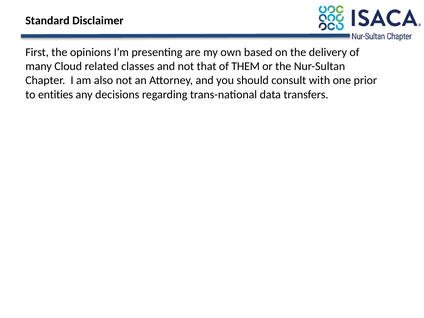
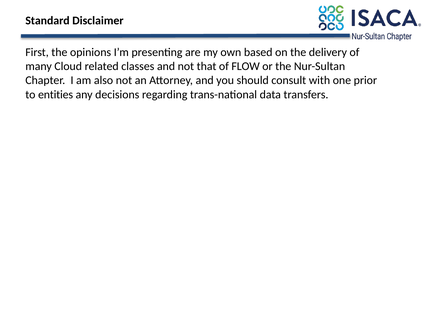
THEM: THEM -> FLOW (246, 66)
